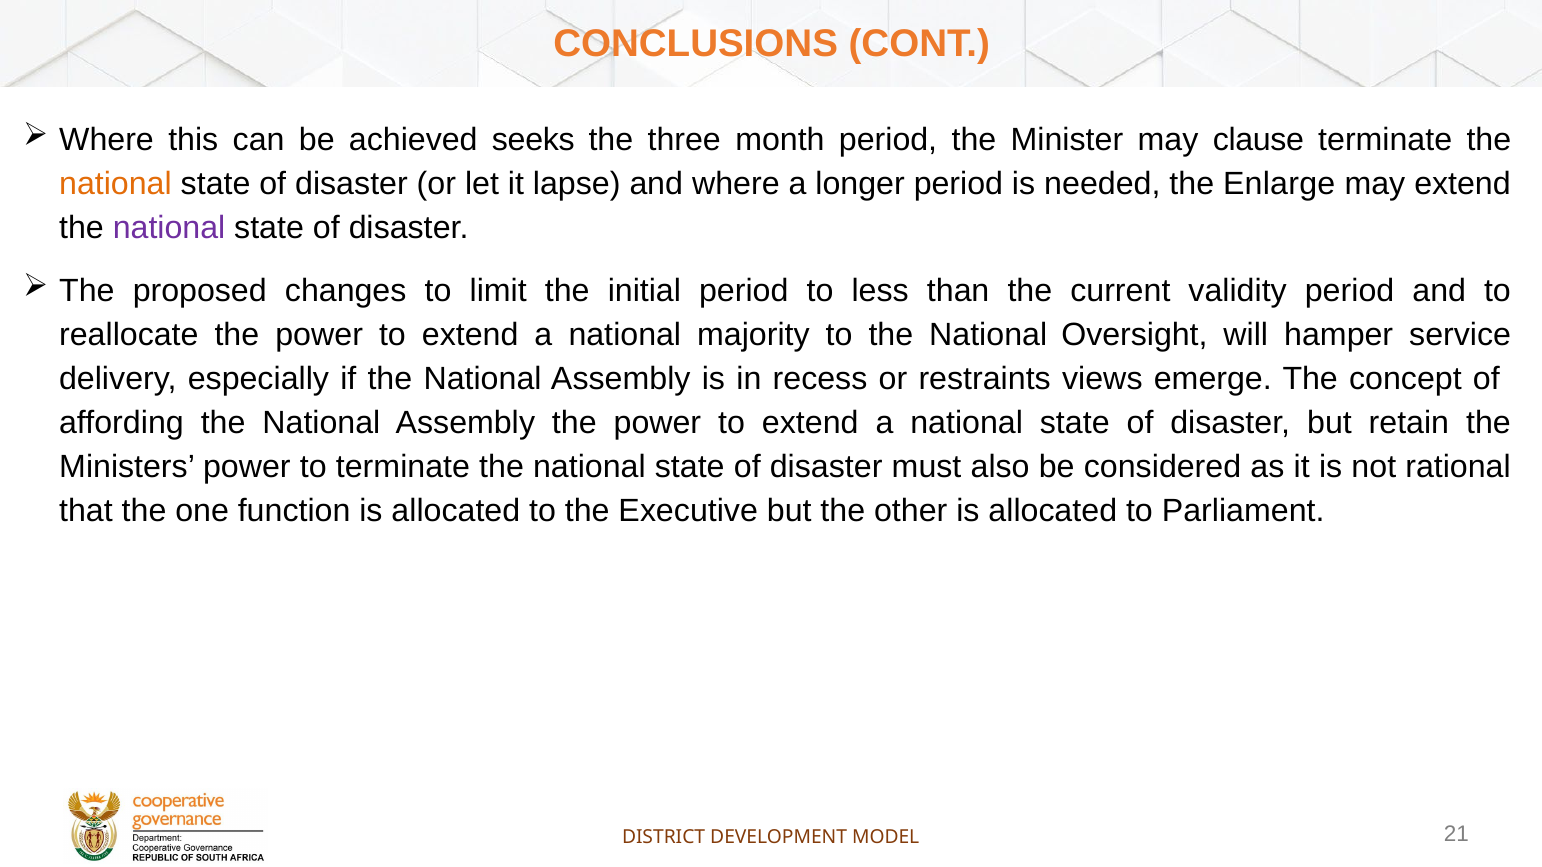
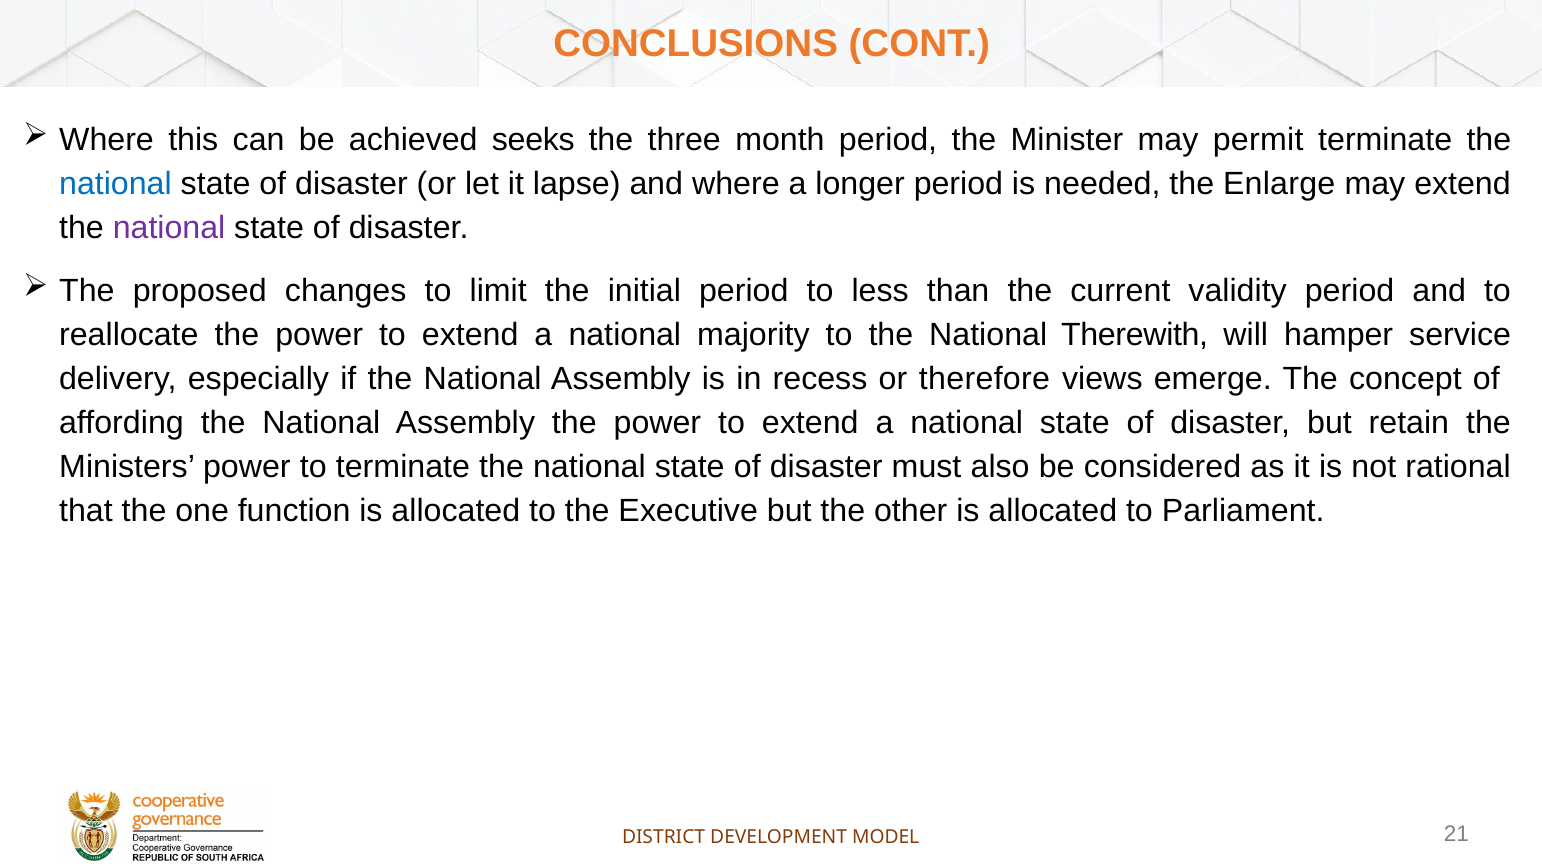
clause: clause -> permit (1258, 140)
national colour: orange -> blue (115, 184)
Oversight: Oversight -> Therewith (1135, 335)
restraints: restraints -> therefore (984, 379)
